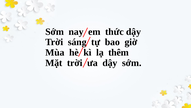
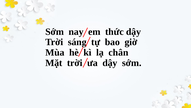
thêm: thêm -> chân (118, 52)
